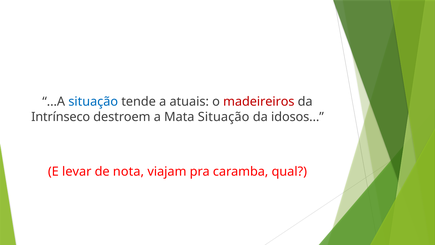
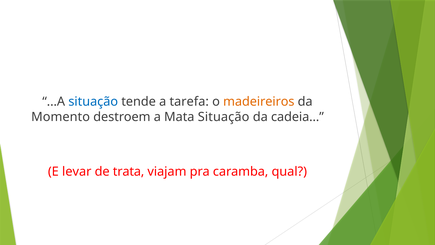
atuais: atuais -> tarefa (189, 102)
madeireiros colour: red -> orange (259, 102)
Intrínseco: Intrínseco -> Momento (61, 117)
idosos: idosos -> cadeia (297, 117)
nota: nota -> trata (129, 172)
